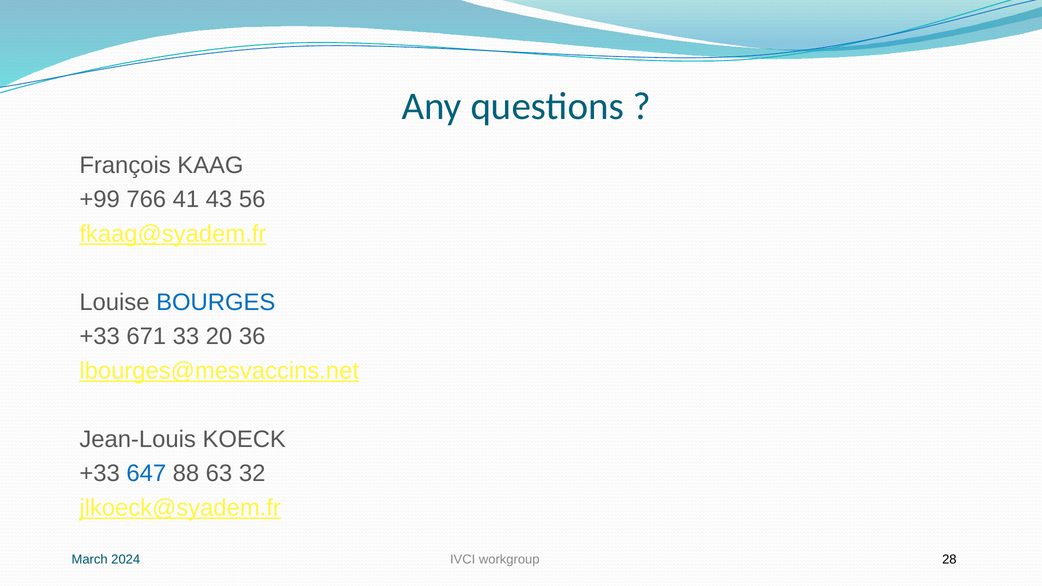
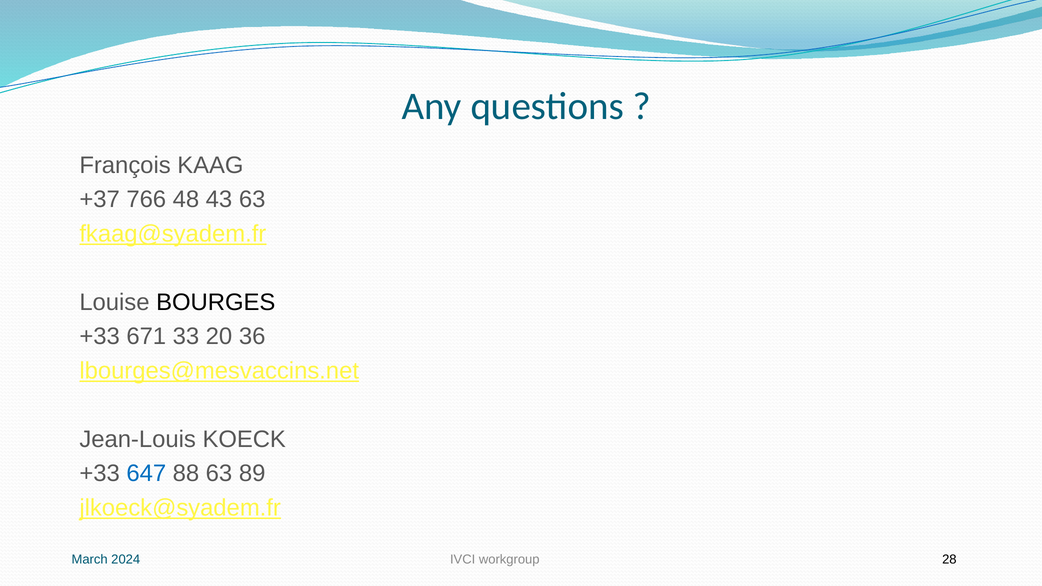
+99: +99 -> +37 (100, 199)
41: 41 -> 48 (186, 199)
43 56: 56 -> 63 (252, 199)
BOURGES colour: blue -> black (216, 302)
32: 32 -> 89 (252, 474)
